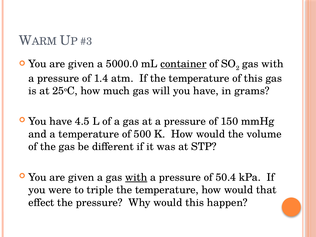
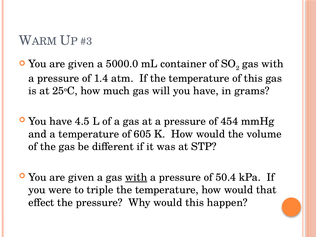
container underline: present -> none (183, 64)
150: 150 -> 454 (229, 121)
500: 500 -> 605 (143, 134)
